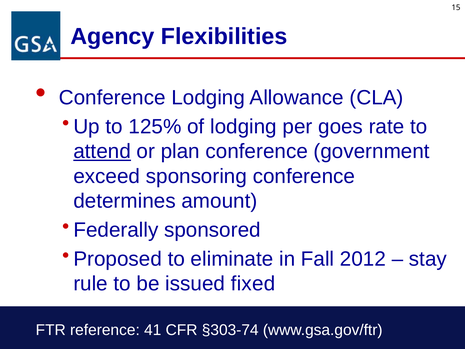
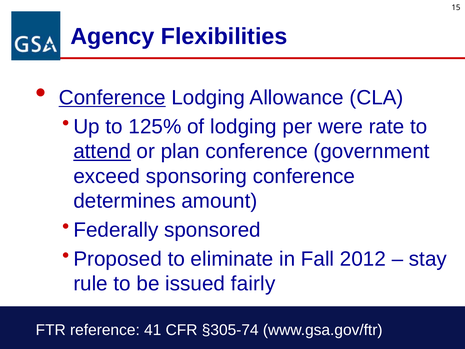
Conference underline: none -> present (112, 98)
goes: goes -> were (341, 126)
fixed: fixed -> fairly (253, 284)
§303-74: §303-74 -> §305-74 (230, 330)
